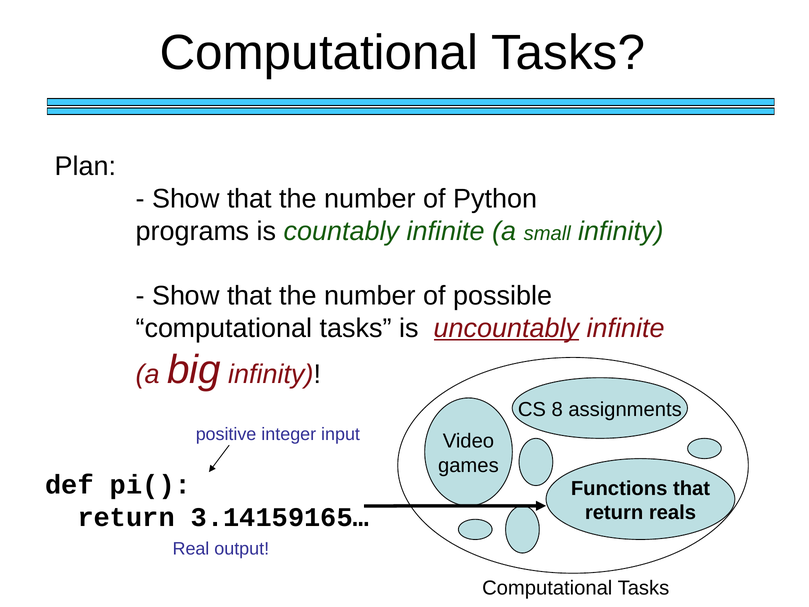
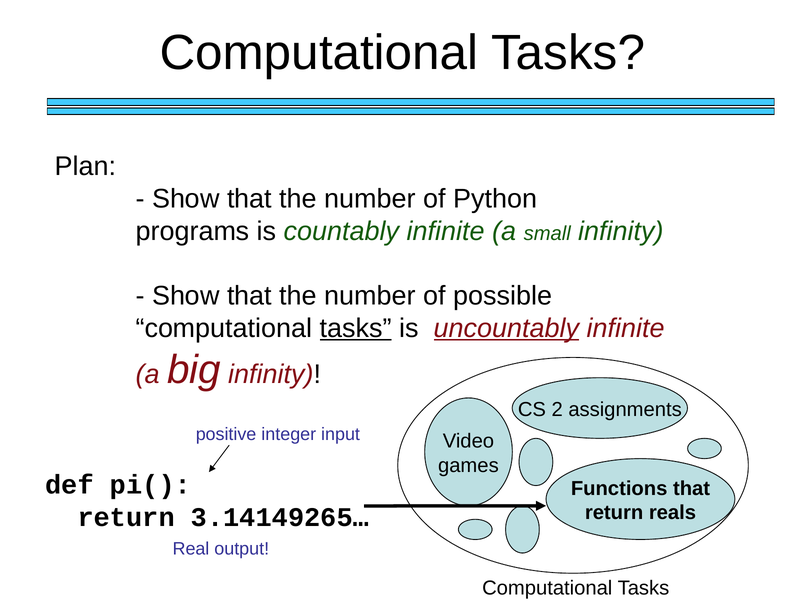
tasks underline: none -> present (356, 328)
8: 8 -> 2 (557, 409)
3.14159165…: 3.14159165… -> 3.14149265… (280, 517)
